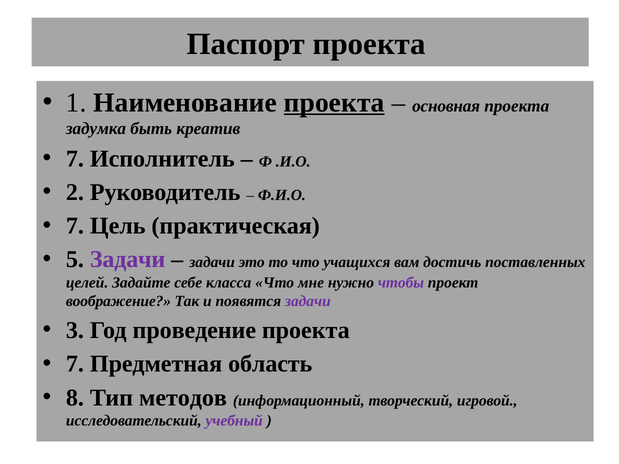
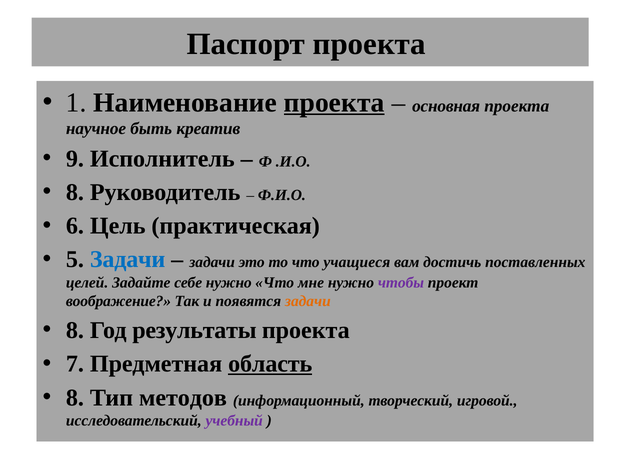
задумка: задумка -> научное (96, 129)
7: 7 -> 9 (75, 159)
2: 2 -> 8 (75, 192)
7: 7 -> 6 (75, 226)
Задачи colour: purple -> blue (128, 260)
учащихся: учащихся -> учащиеся (357, 263)
себе класса: класса -> нужно (229, 283)
задачи colour: purple -> orange (308, 301)
3: 3 -> 8 (75, 330)
проведение: проведение -> результаты (194, 330)
область underline: none -> present (270, 364)
